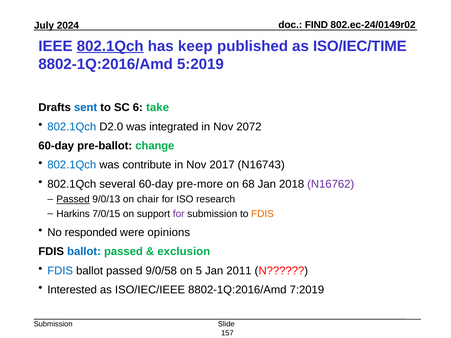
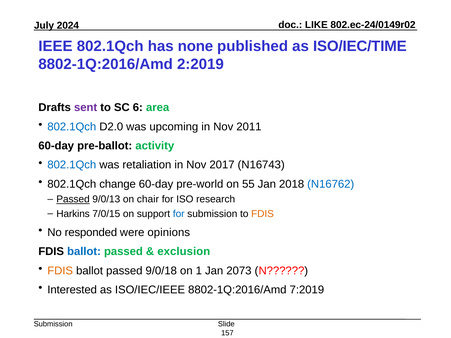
FIND: FIND -> LIKE (316, 25)
802.1Qch underline: present -> none (110, 46)
keep: keep -> none (195, 46)
5:2019: 5:2019 -> 2:2019 (200, 64)
sent colour: blue -> purple (86, 108)
take: take -> area (158, 108)
integrated: integrated -> upcoming (174, 127)
2072: 2072 -> 2011 (249, 127)
change: change -> activity (155, 146)
contribute: contribute -> retaliation (147, 165)
several: several -> change (118, 184)
pre-more: pre-more -> pre-world (200, 184)
68: 68 -> 55 (248, 184)
N16762 colour: purple -> blue (331, 184)
for colour: purple -> blue (179, 214)
FDIS colour: blue -> orange (60, 271)
9/0/58: 9/0/58 -> 9/0/18 (161, 271)
5: 5 -> 1 (199, 271)
2011: 2011 -> 2073 (239, 271)
